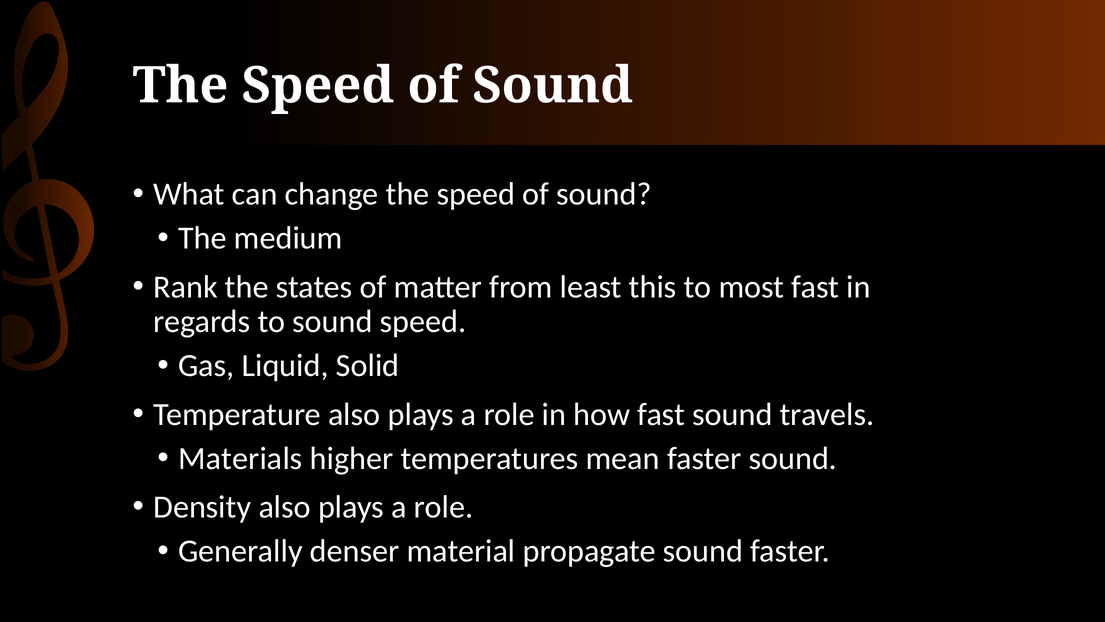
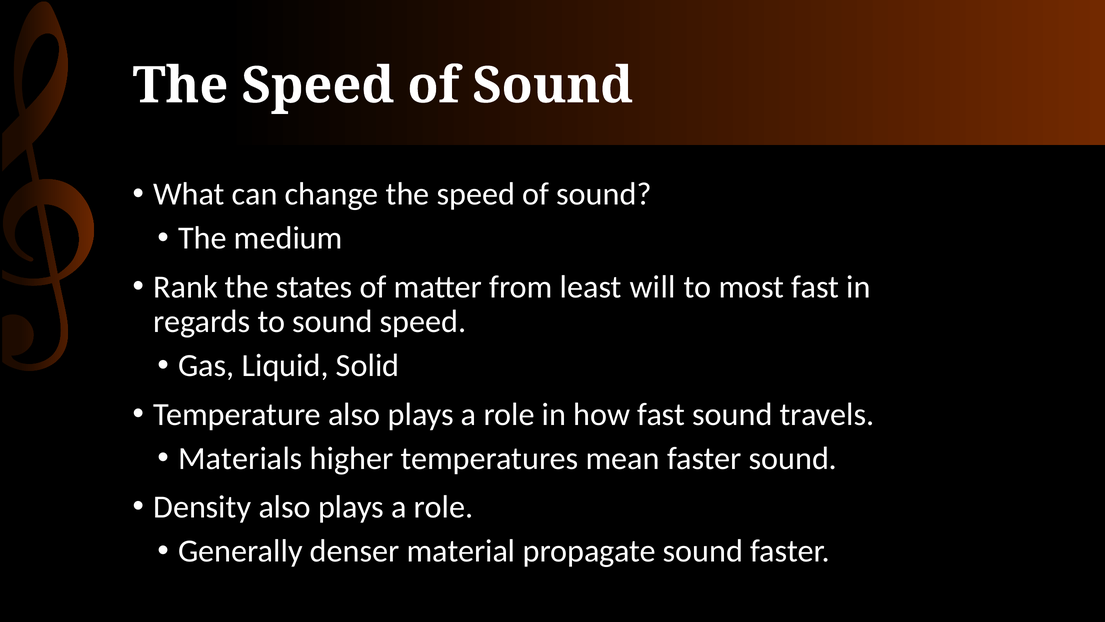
this: this -> will (653, 287)
